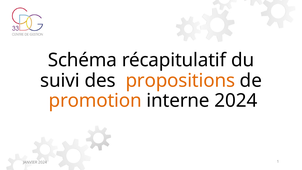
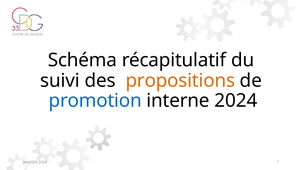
promotion colour: orange -> blue (95, 101)
